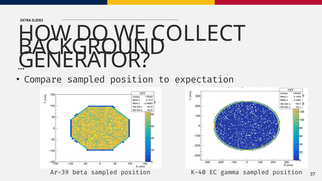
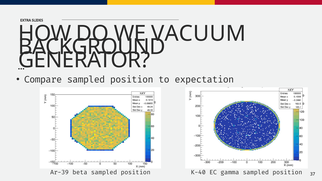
COLLECT: COLLECT -> VACUUM (199, 34)
